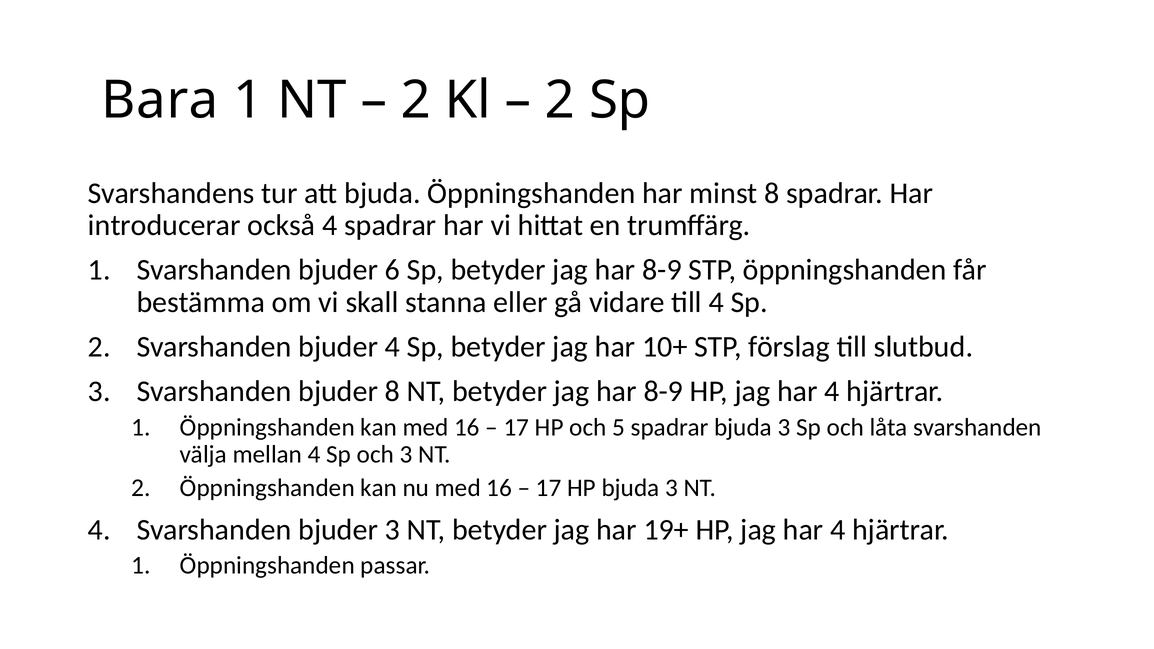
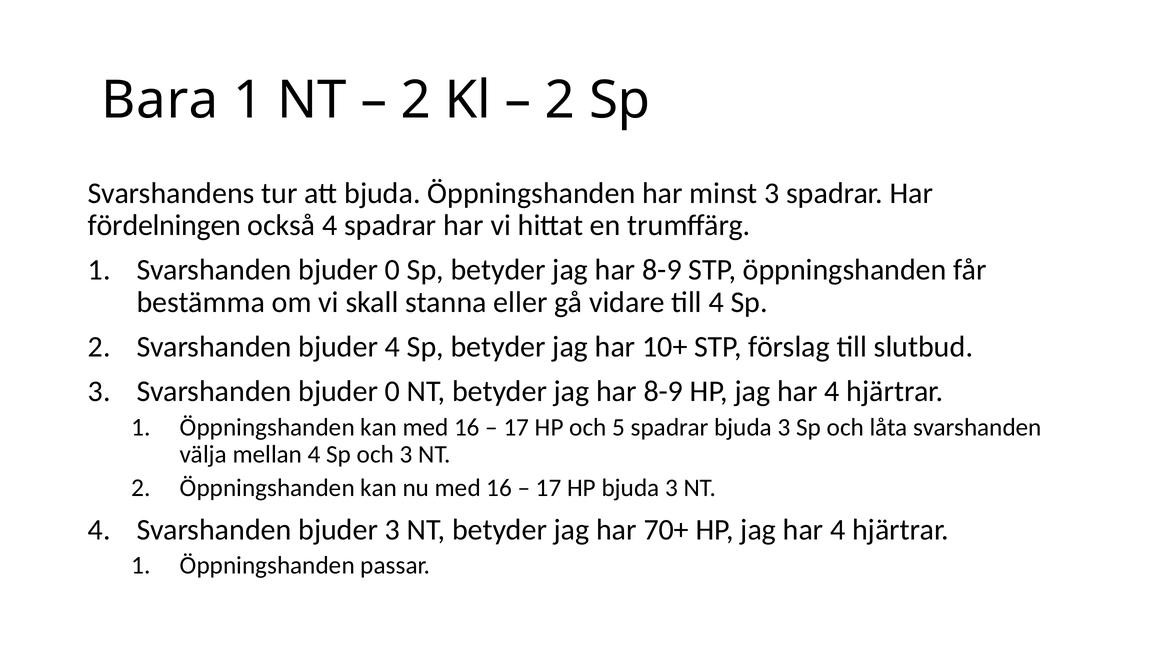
minst 8: 8 -> 3 (772, 193)
introducerar: introducerar -> fördelningen (164, 226)
1 Svarshanden bjuder 6: 6 -> 0 (392, 270)
3 Svarshanden bjuder 8: 8 -> 0 (392, 391)
19+: 19+ -> 70+ (666, 530)
